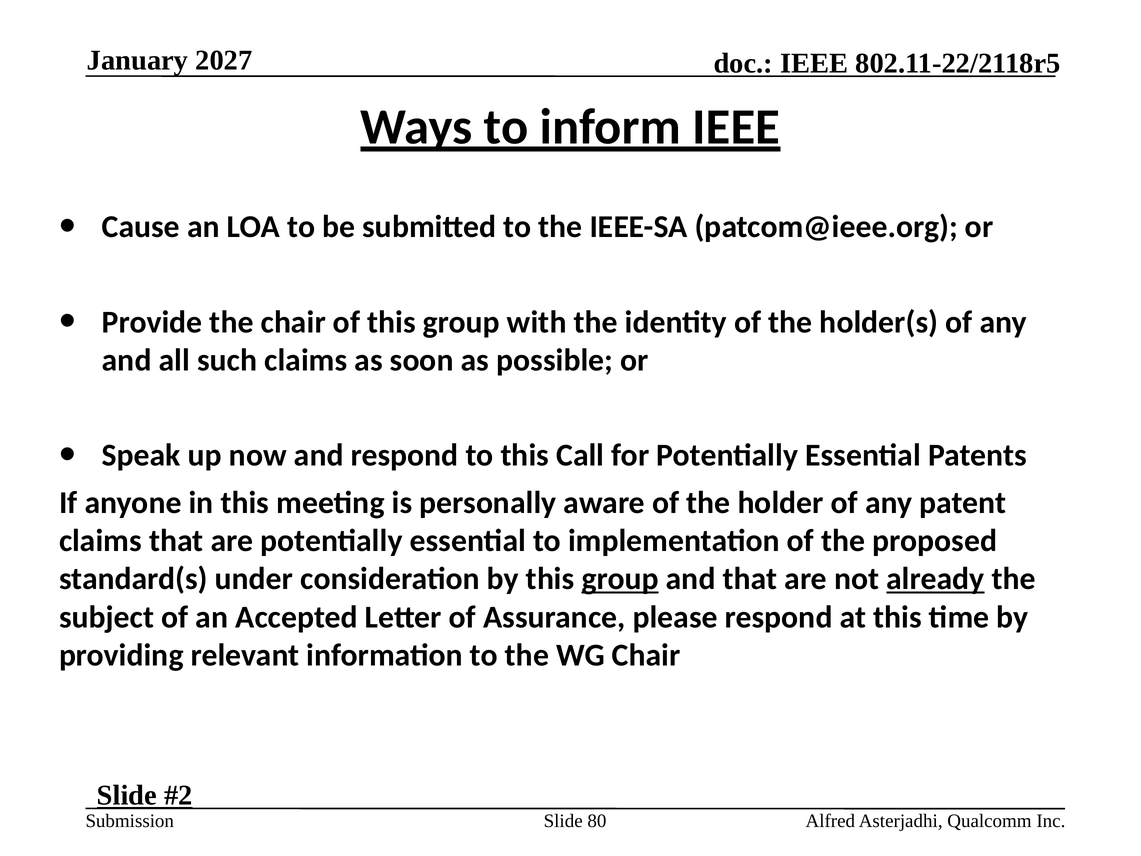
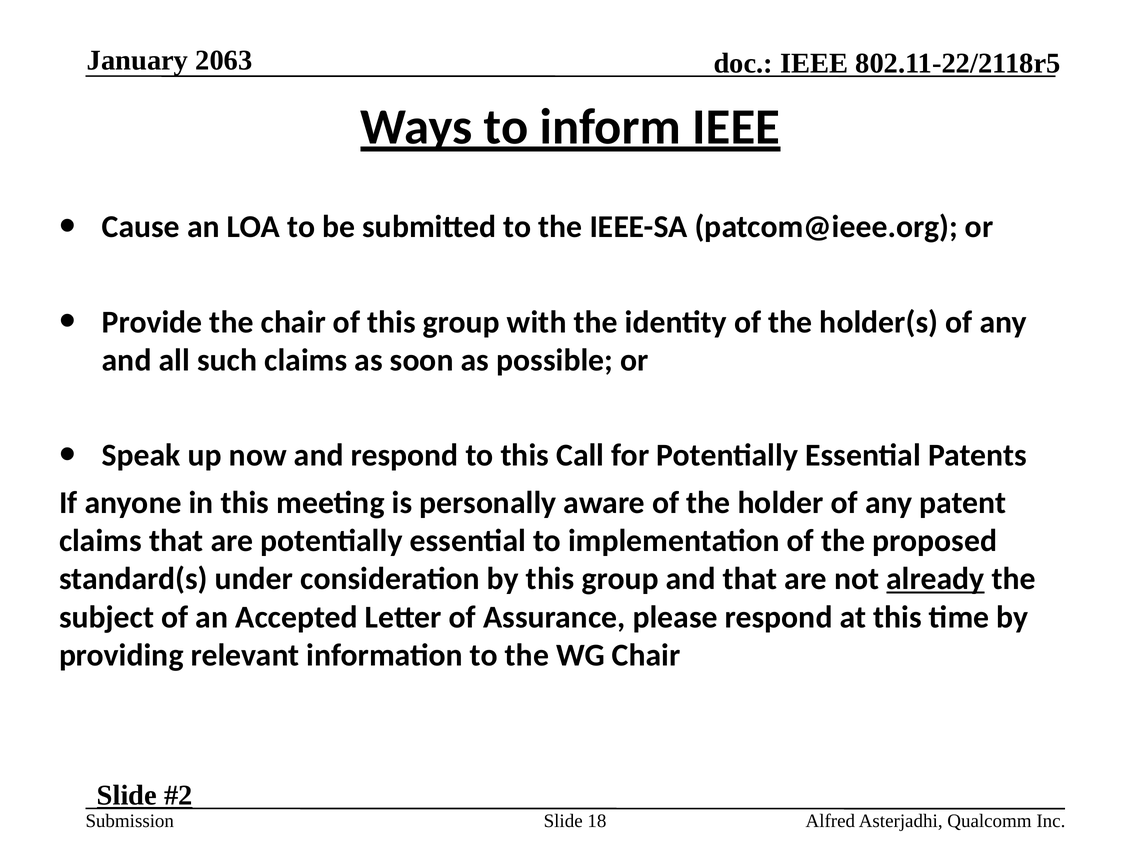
2027: 2027 -> 2063 (224, 60)
group underline: present -> none (620, 579)
80: 80 -> 18 (597, 821)
